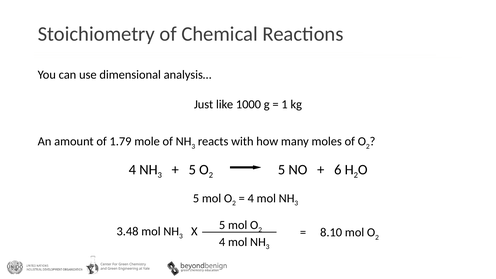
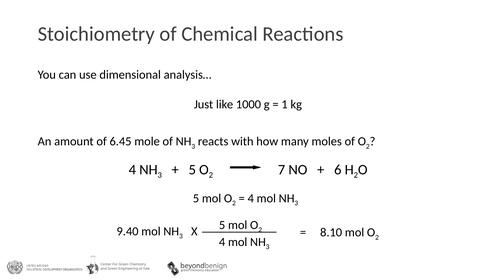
1.79: 1.79 -> 6.45 (121, 141)
5: 5 -> 7 (282, 170)
3.48: 3.48 -> 9.40 (128, 231)
